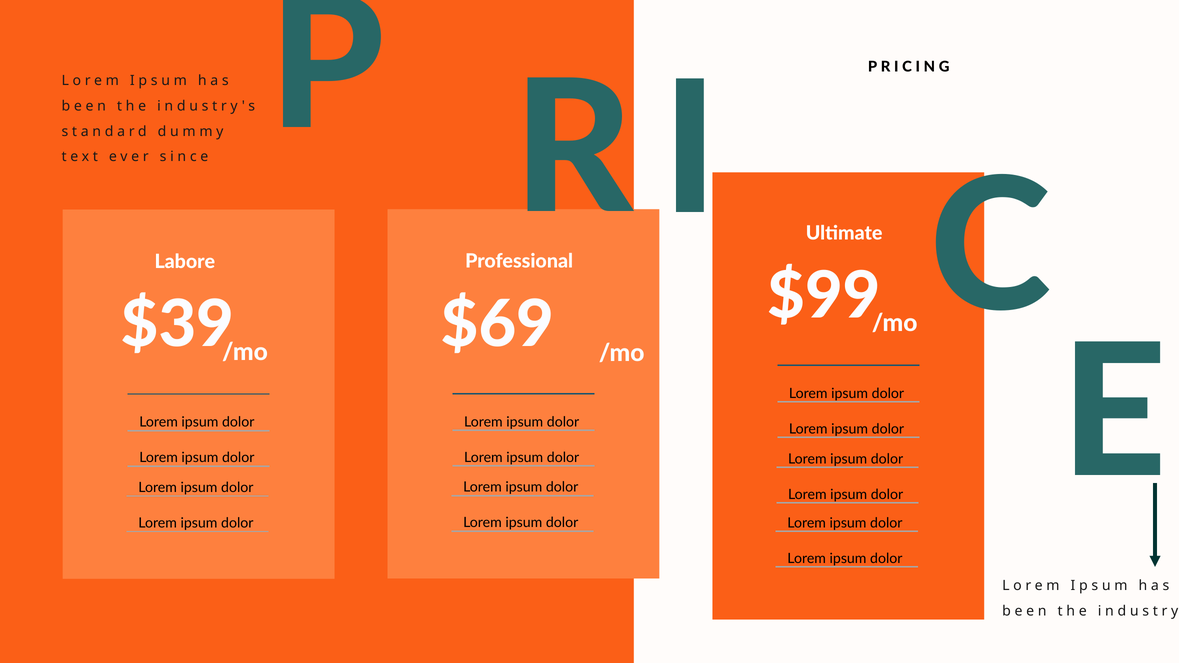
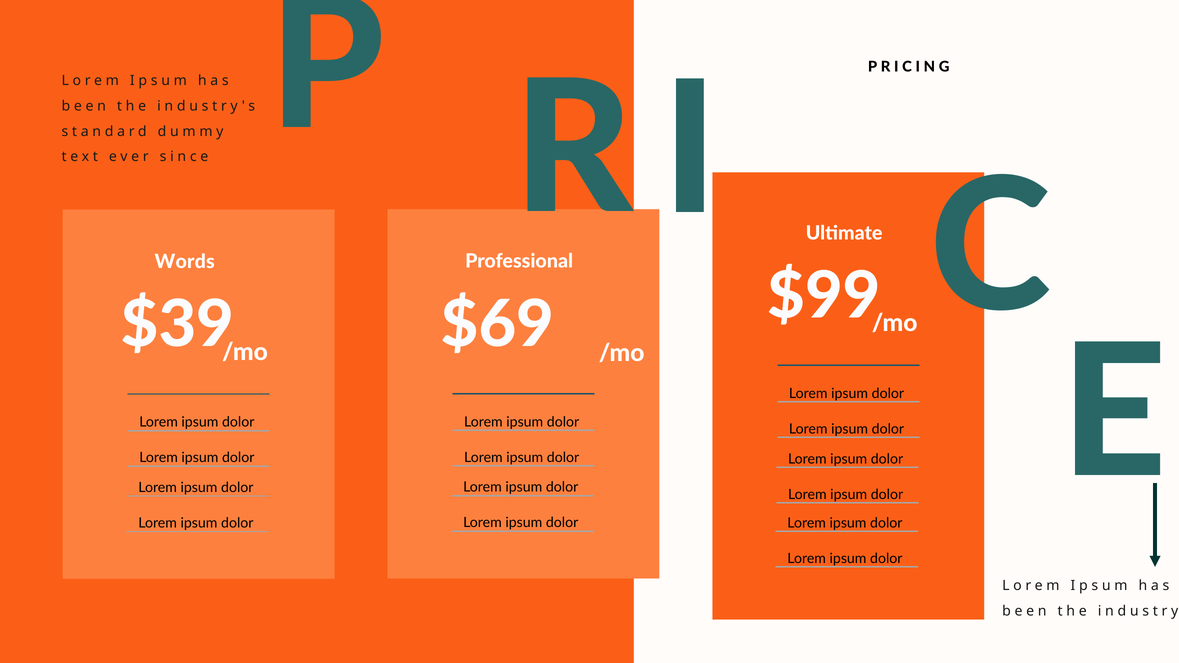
Labore: Labore -> Words (185, 262)
